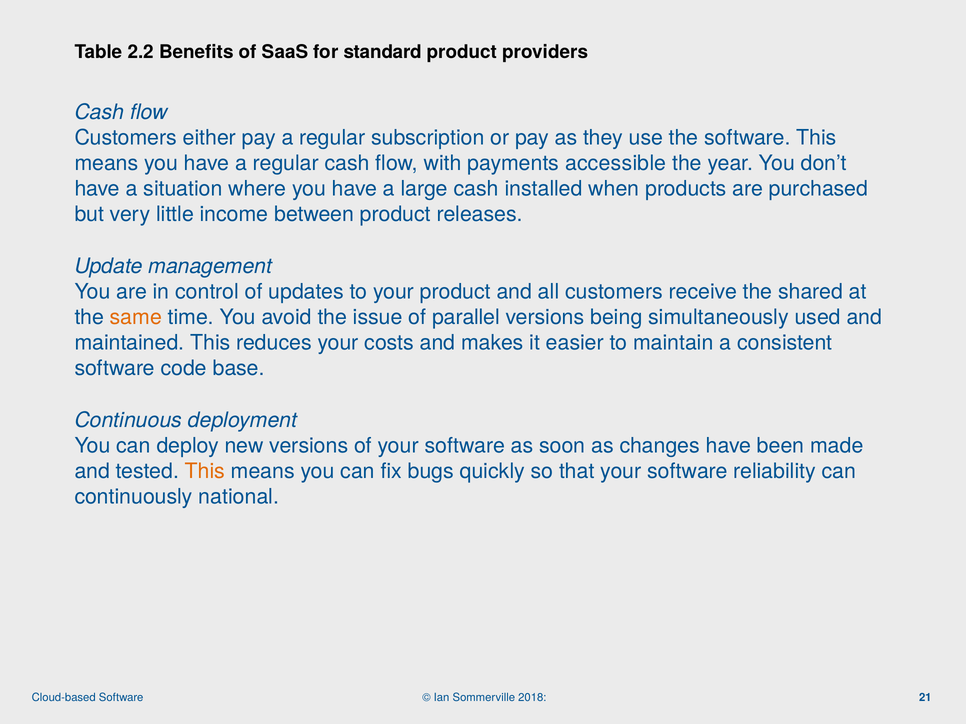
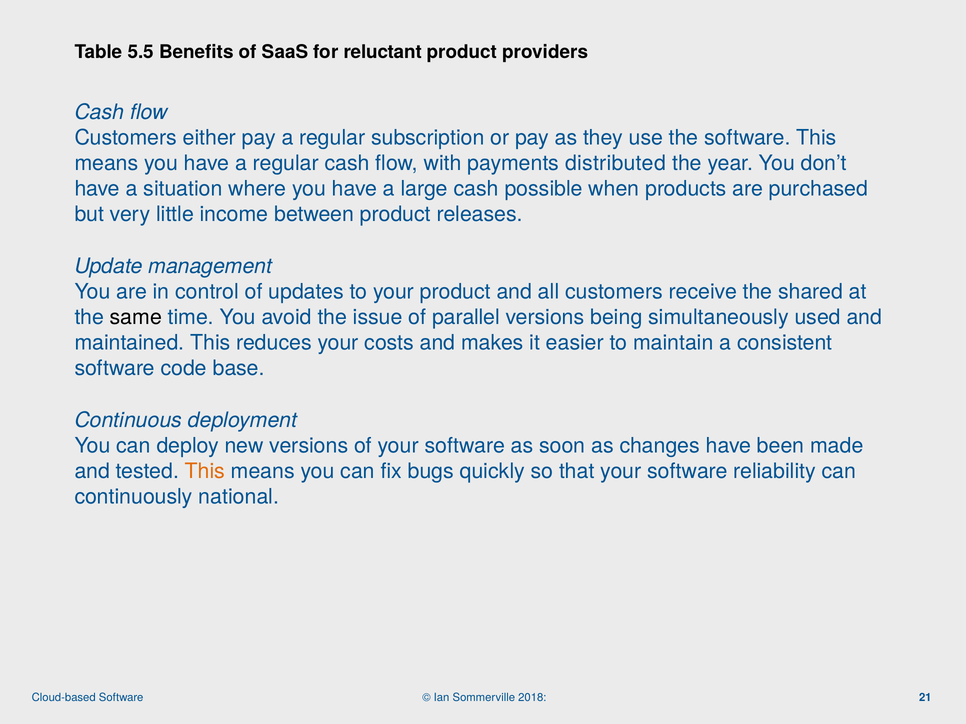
2.2: 2.2 -> 5.5 (141, 52)
standard: standard -> reluctant (383, 52)
accessible: accessible -> distributed (616, 163)
installed: installed -> possible (544, 189)
same colour: orange -> black (136, 318)
